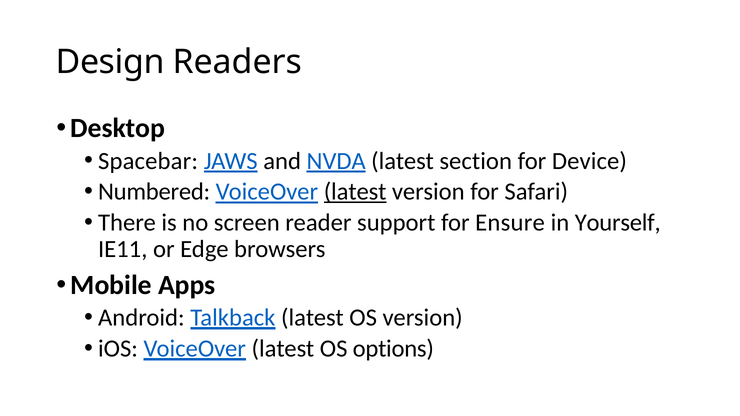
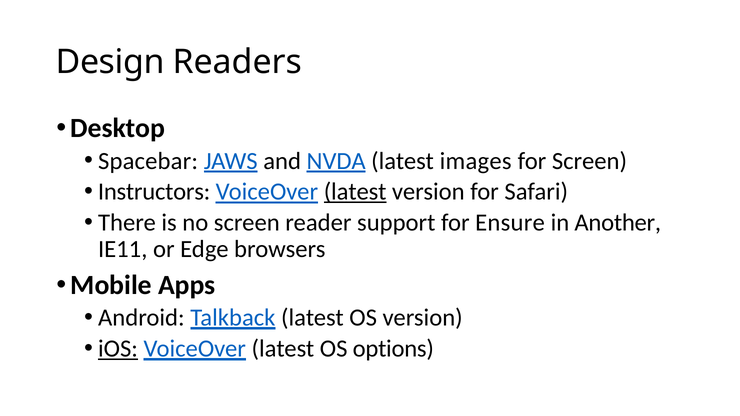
section: section -> images (476, 161)
for Device: Device -> Screen (589, 161)
Numbered: Numbered -> Instructors (154, 192)
Yourself: Yourself -> Another (618, 223)
iOS underline: none -> present (118, 349)
